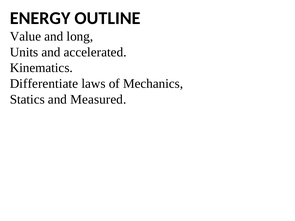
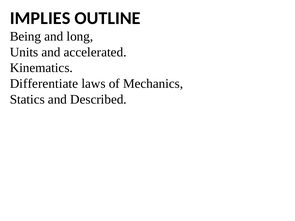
ENERGY: ENERGY -> IMPLIES (40, 18)
Value: Value -> Being (25, 36)
Measured: Measured -> Described (98, 99)
